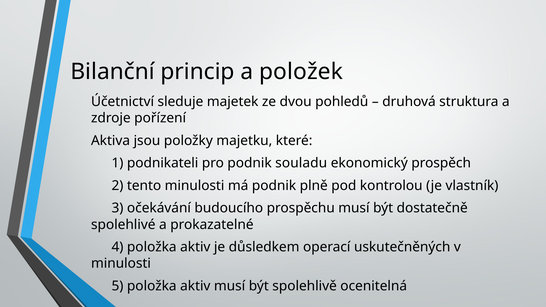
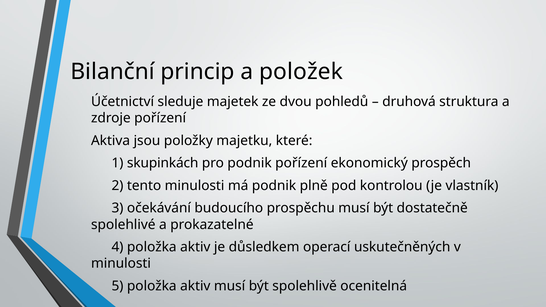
podnikateli: podnikateli -> skupinkách (163, 163)
podnik souladu: souladu -> pořízení (301, 163)
